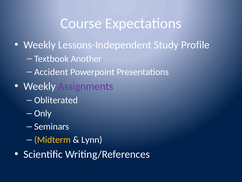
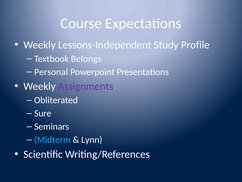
Another: Another -> Belongs (86, 59)
Accident: Accident -> Personal (51, 72)
Only: Only -> Sure (43, 113)
Midterm colour: yellow -> light blue (52, 139)
